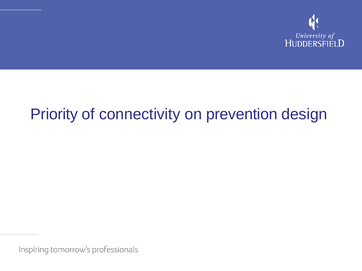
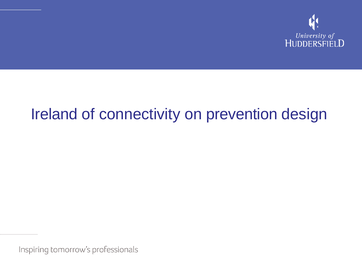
Priority: Priority -> Ireland (54, 115)
